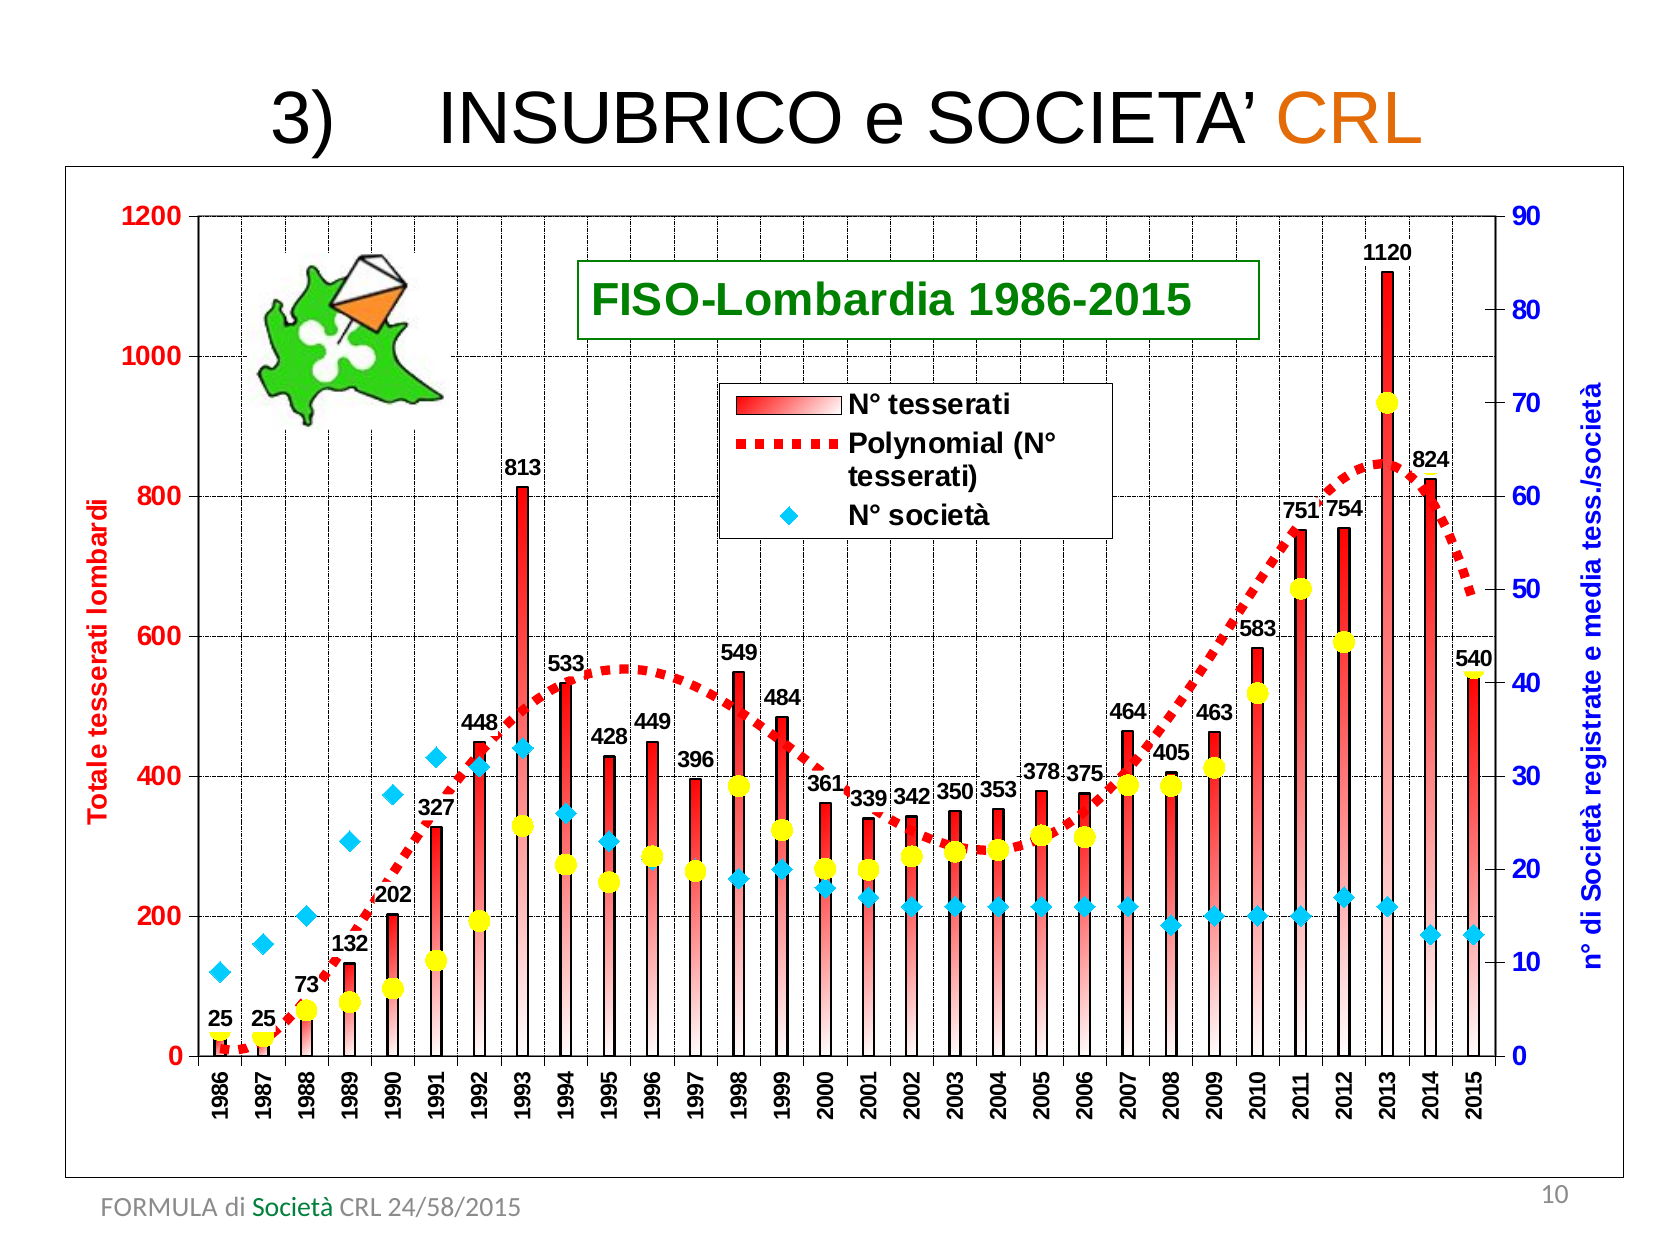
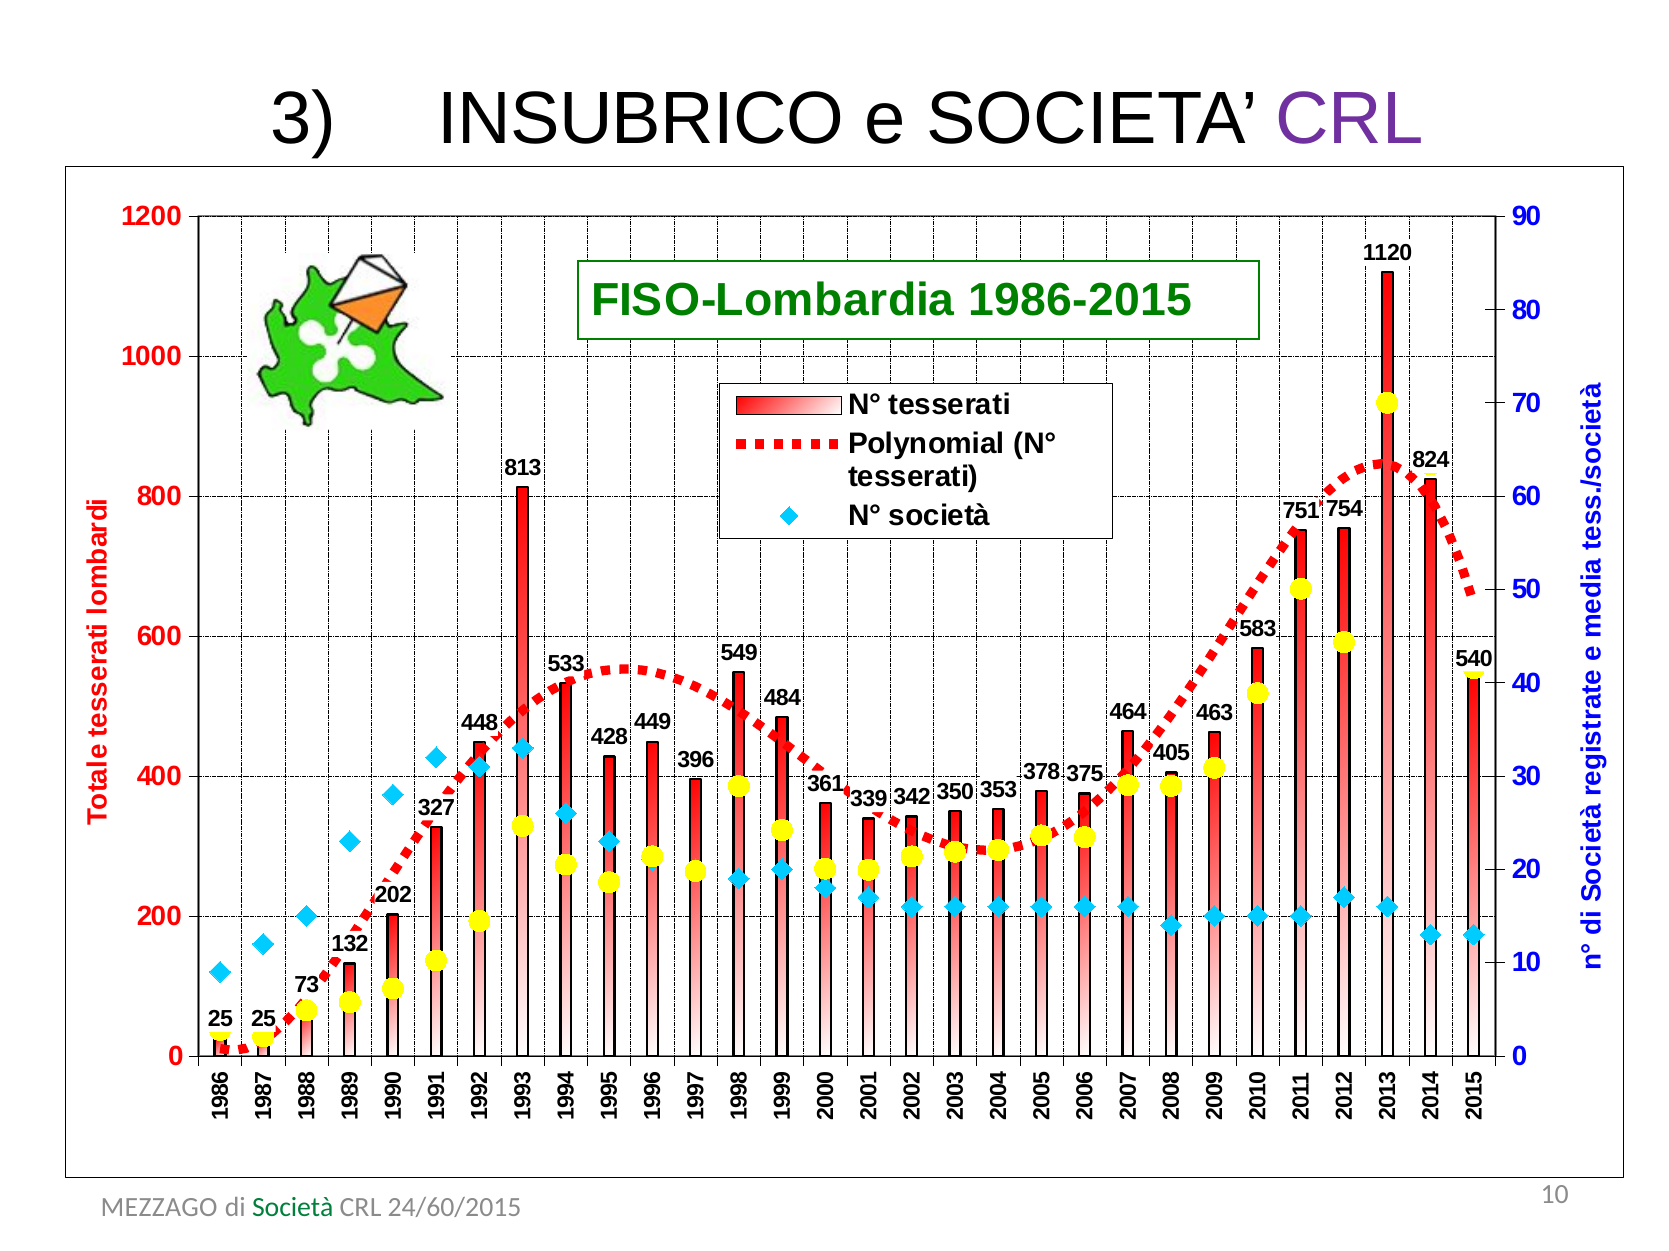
CRL colour: orange -> purple (1349, 119)
FORMULA: FORMULA -> MEZZAGO (159, 1208)
24/58/2015: 24/58/2015 -> 24/60/2015 (454, 1208)
